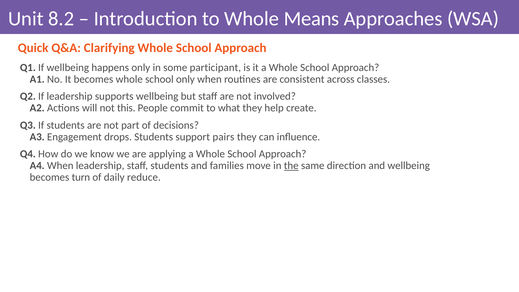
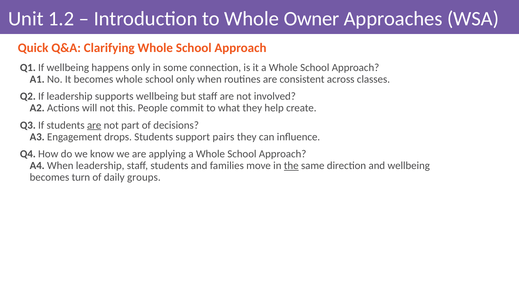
8.2: 8.2 -> 1.2 (61, 19)
Means: Means -> Owner (312, 19)
participant: participant -> connection (215, 68)
are underline: none -> present (94, 125)
reduce: reduce -> groups (144, 177)
